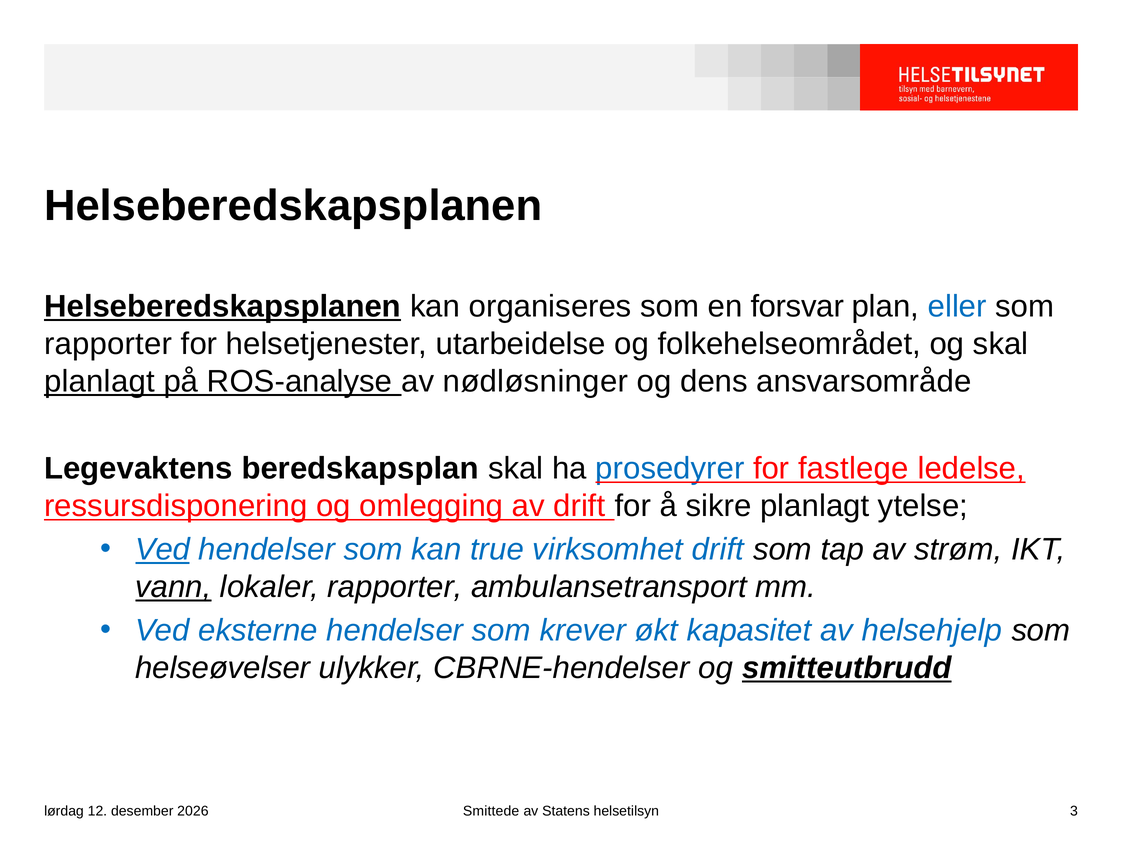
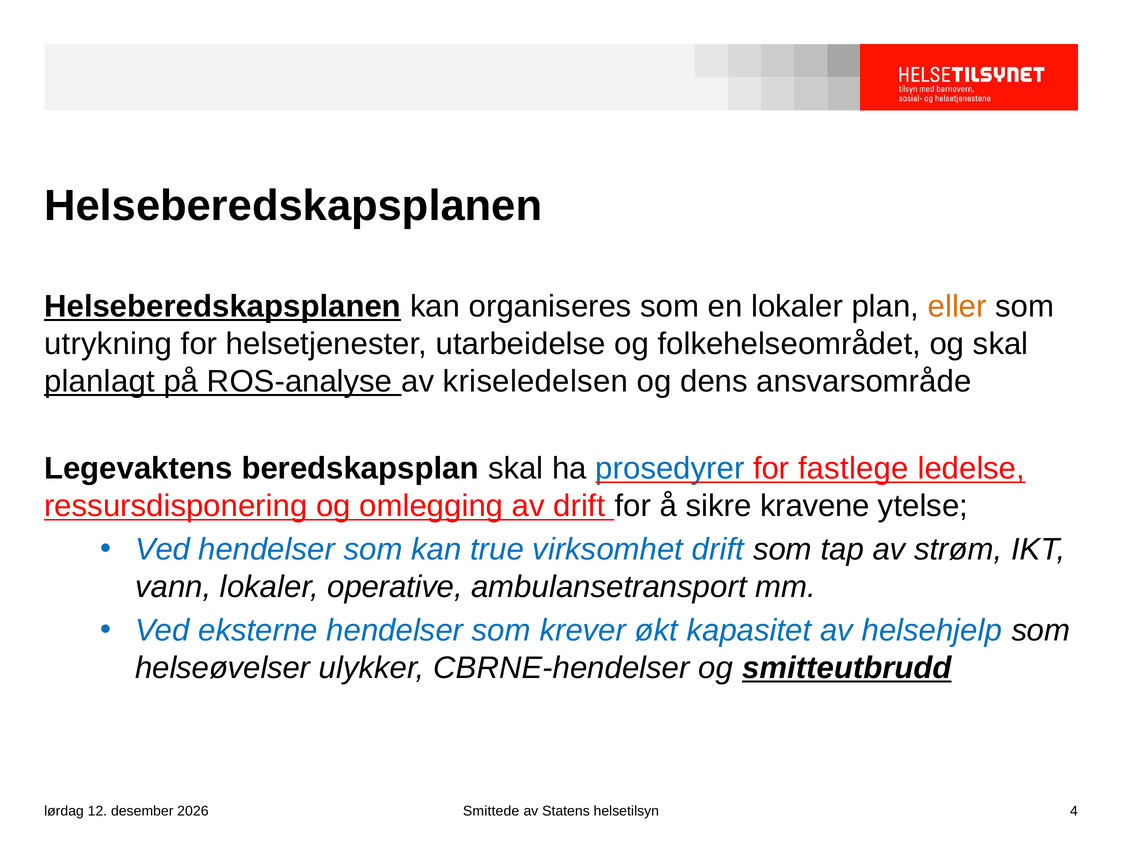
en forsvar: forsvar -> lokaler (797, 306)
eller colour: blue -> orange (957, 306)
rapporter: rapporter -> utrykning (108, 344)
nødløsninger: nødløsninger -> kriseledelsen (535, 381)
sikre planlagt: planlagt -> kravene (815, 506)
Ved underline: present -> none (163, 549)
vann underline: present -> none (173, 587)
lokaler rapporter: rapporter -> operative (395, 587)
3: 3 -> 4 (1074, 811)
